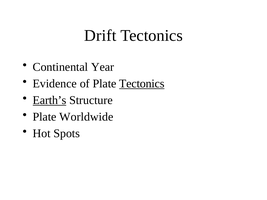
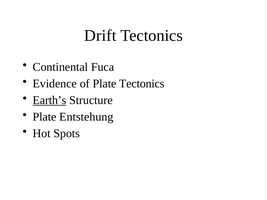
Year: Year -> Fuca (103, 67)
Tectonics underline: present -> none (142, 84)
Worldwide: Worldwide -> Entstehung (86, 117)
